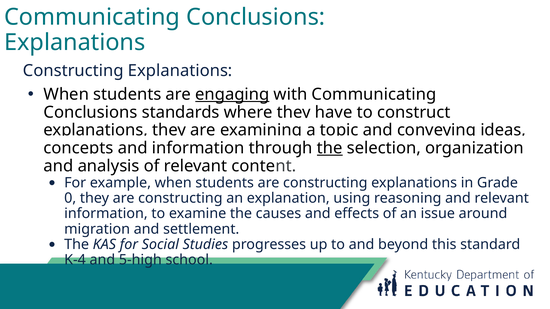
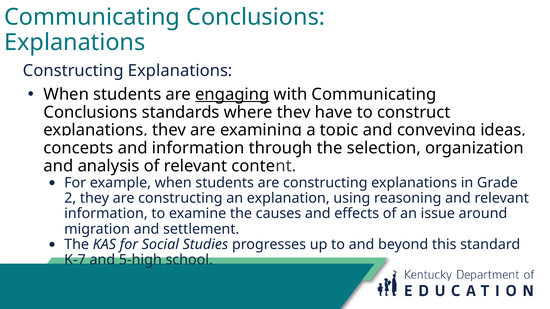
the underline: present -> none (330, 148)
0: 0 -> 2 (70, 198)
K-4: K-4 -> K-7 (75, 260)
